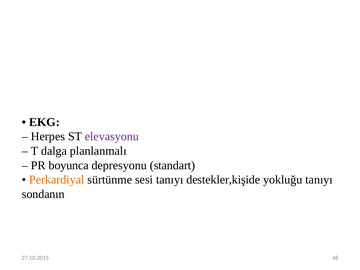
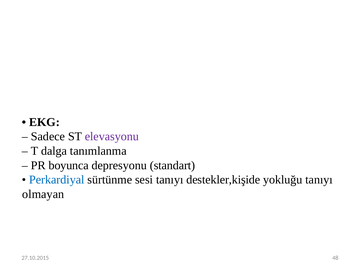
Herpes: Herpes -> Sadece (48, 137)
planlanmalı: planlanmalı -> tanımlanma (98, 151)
Perkardiyal colour: orange -> blue (57, 180)
sondanın: sondanın -> olmayan (43, 194)
